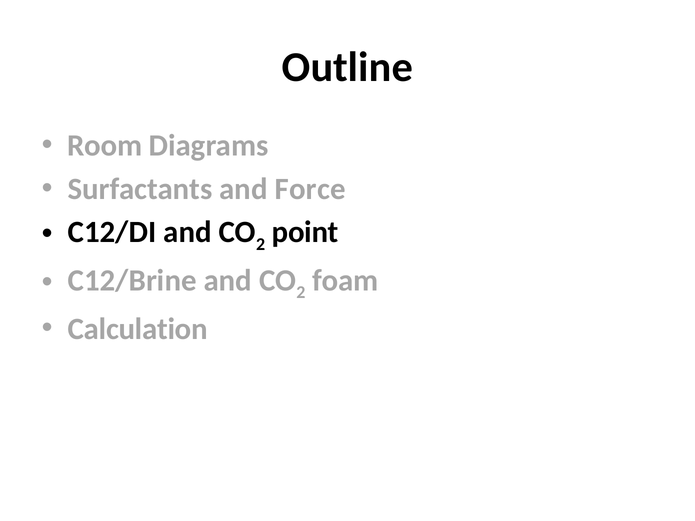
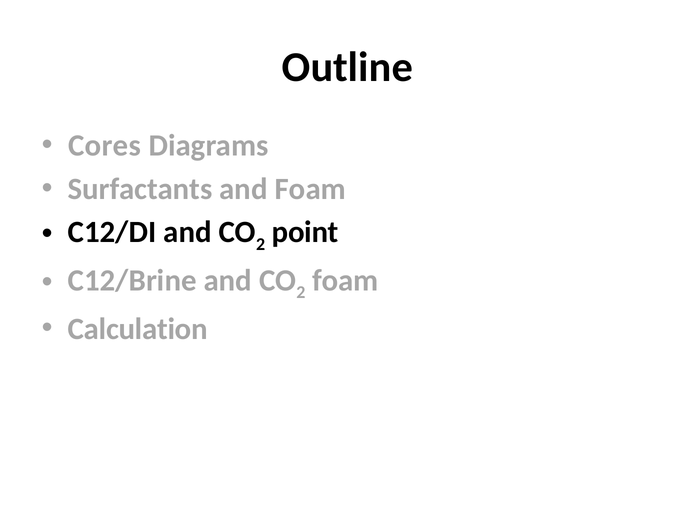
Room: Room -> Cores (104, 146)
and Force: Force -> Foam (310, 189)
